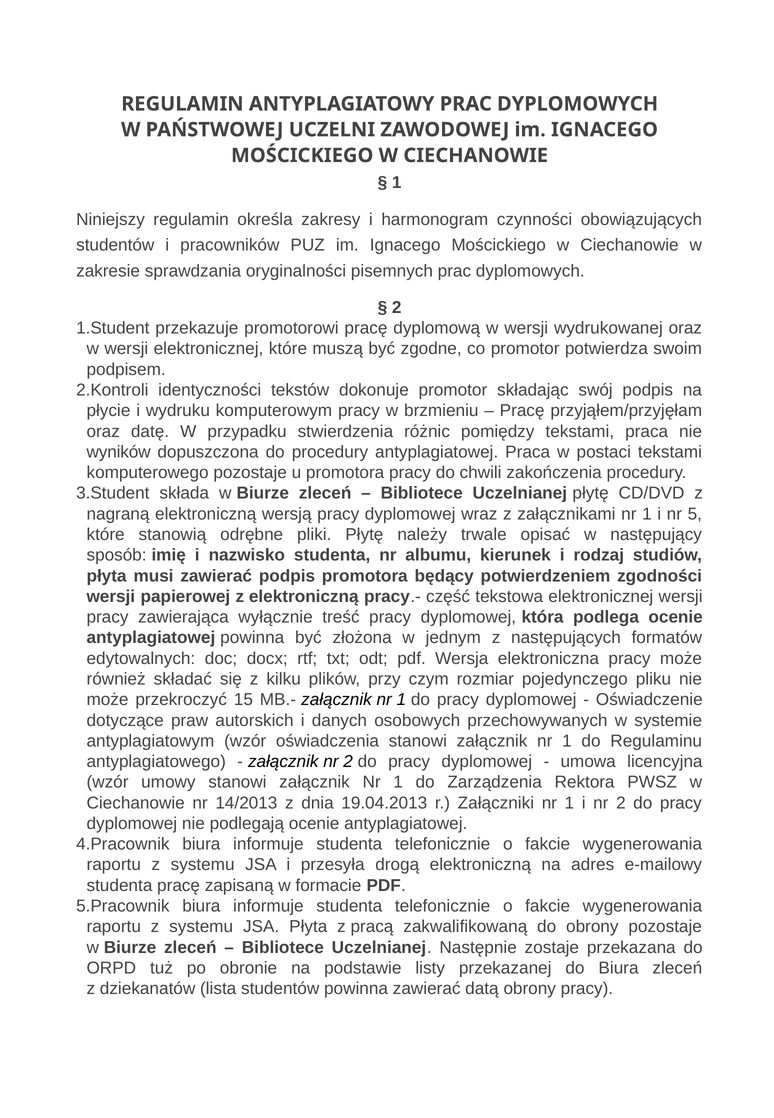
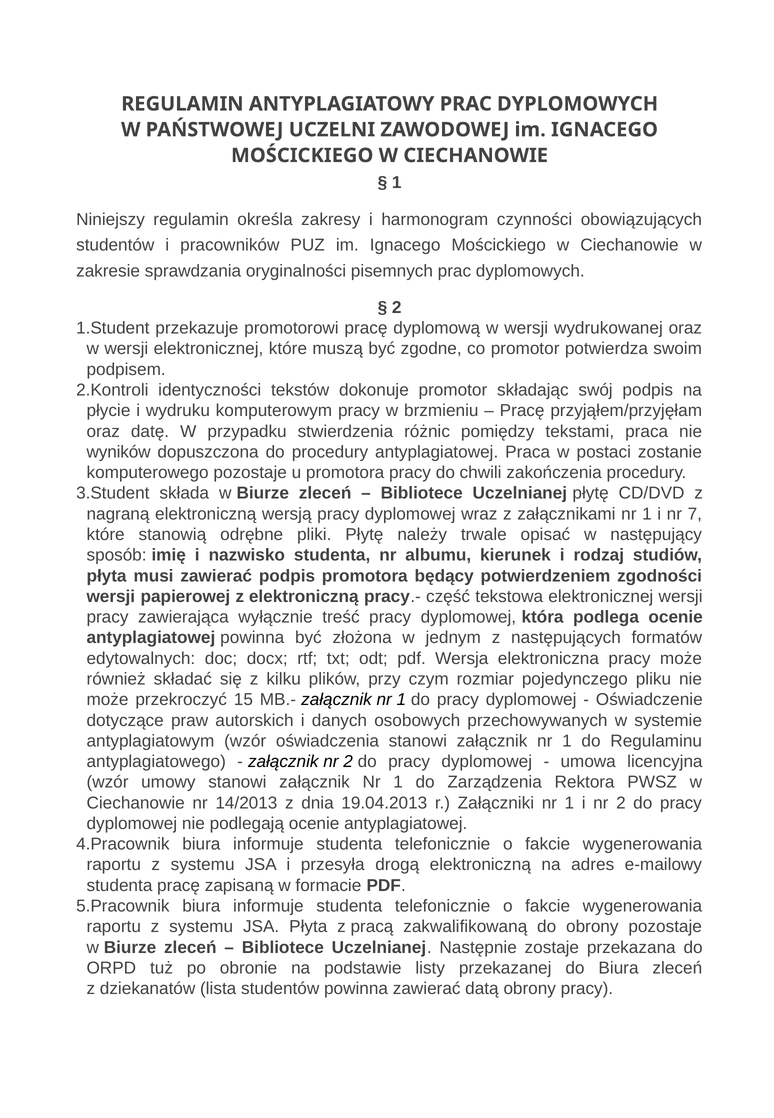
postaci tekstami: tekstami -> zostanie (670, 452)
5: 5 -> 7 (695, 514)
